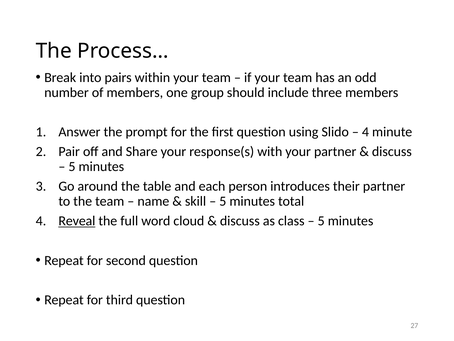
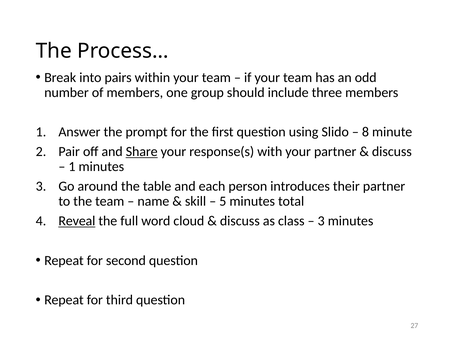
4: 4 -> 8 (365, 132)
Share underline: none -> present (142, 151)
5: 5 -> 1 (72, 166)
5: 5 -> 3 (321, 221)
